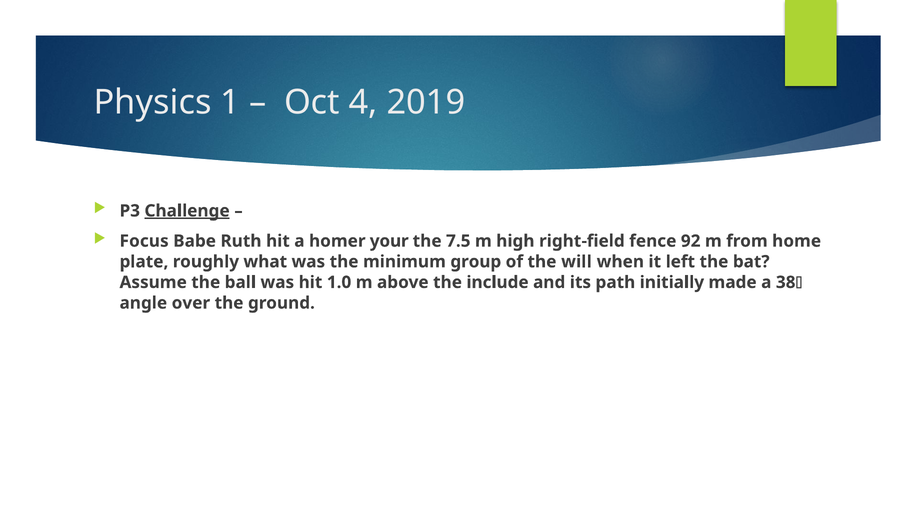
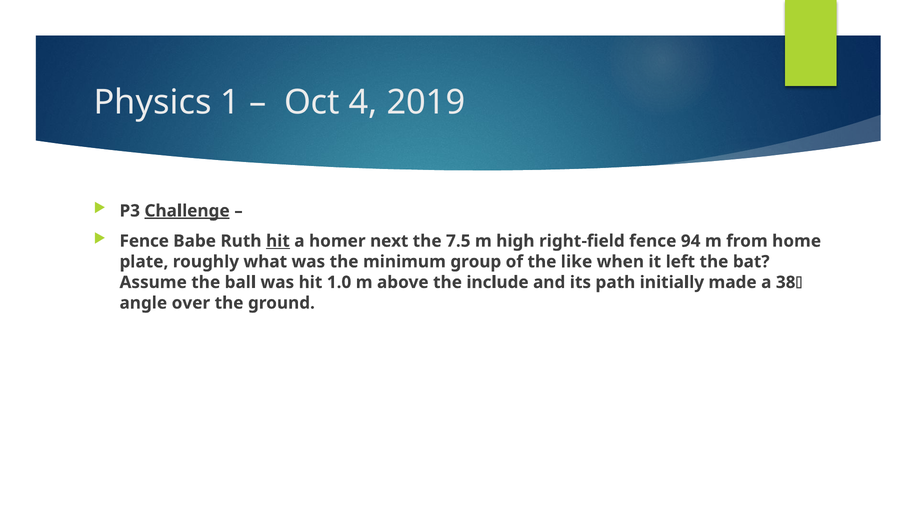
Focus: Focus -> Fence (144, 241)
hit underline: none -> present (278, 241)
your: your -> next (389, 241)
92: 92 -> 94 (691, 241)
will: will -> like (577, 262)
